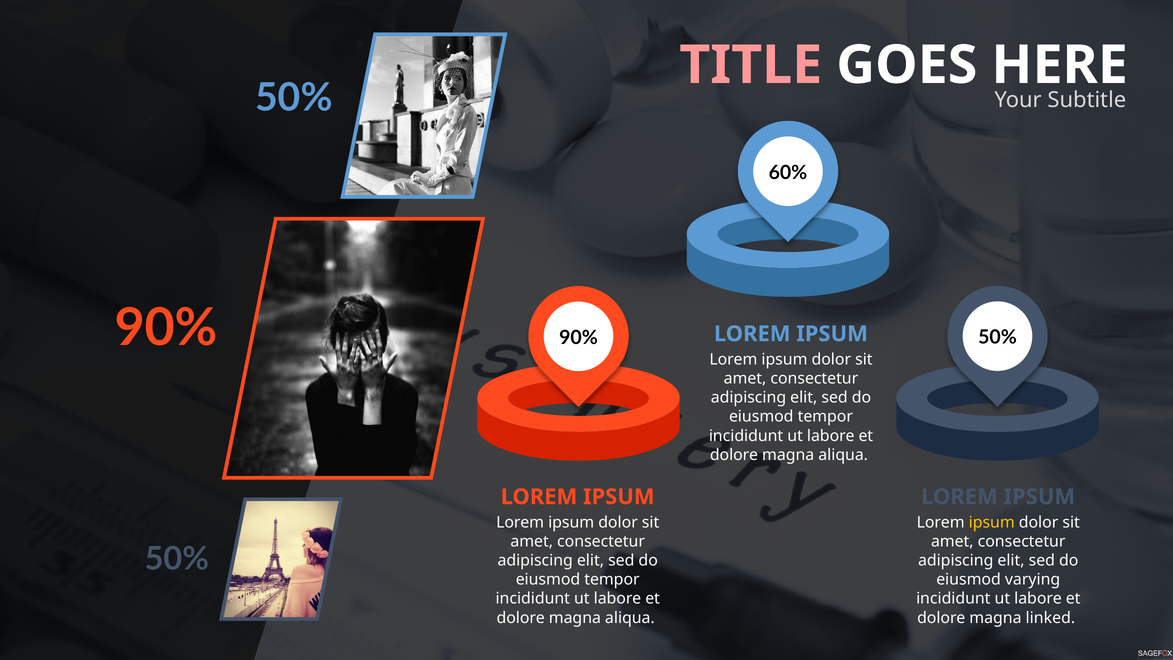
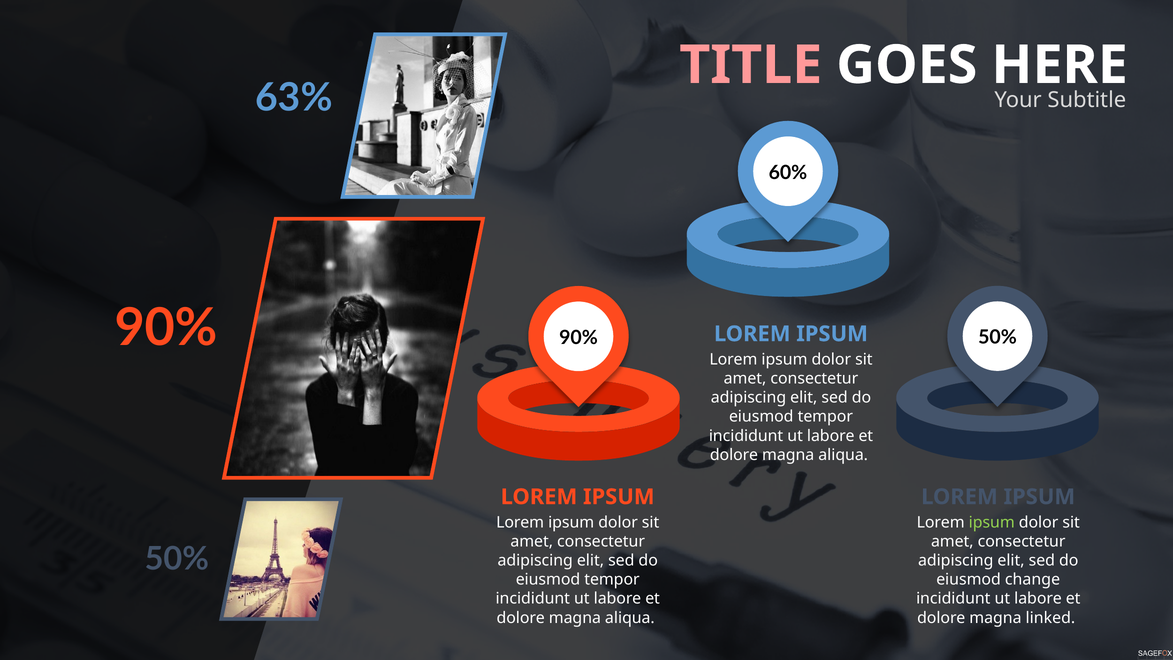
50%: 50% -> 63% (294, 98)
ipsum colour: yellow -> light green (992, 522)
varying: varying -> change (1033, 579)
